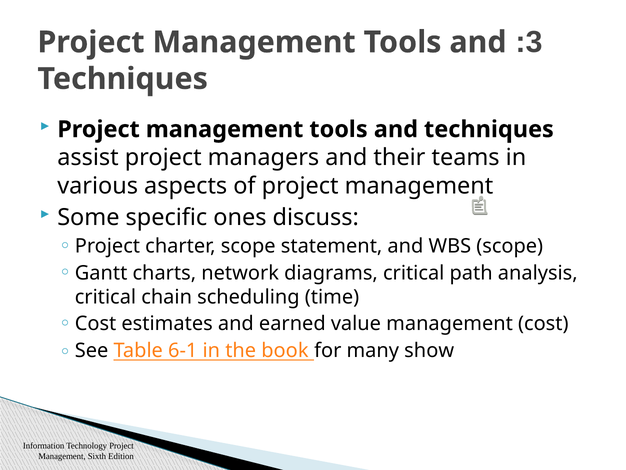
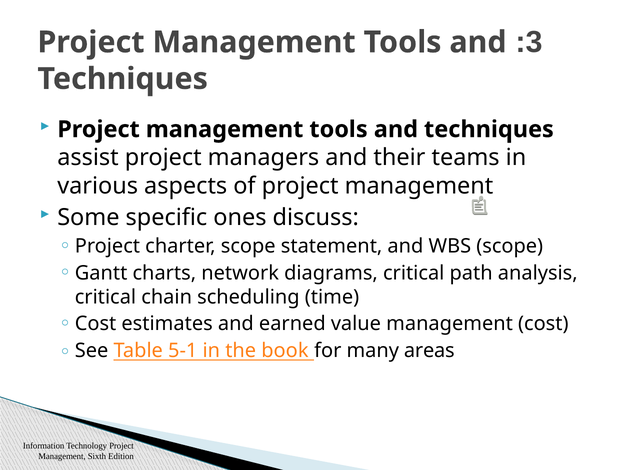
6-1: 6-1 -> 5-1 (183, 350)
show: show -> areas (429, 350)
